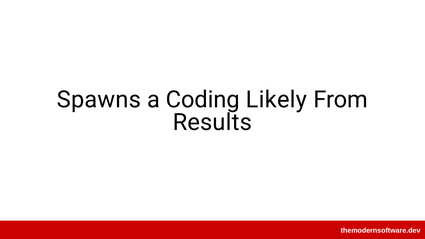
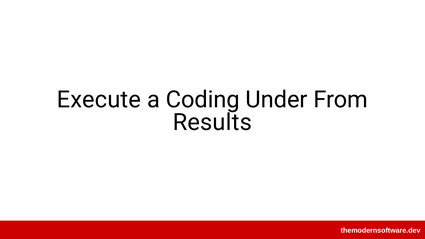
Spawns: Spawns -> Execute (99, 100)
Likely: Likely -> Under (277, 100)
